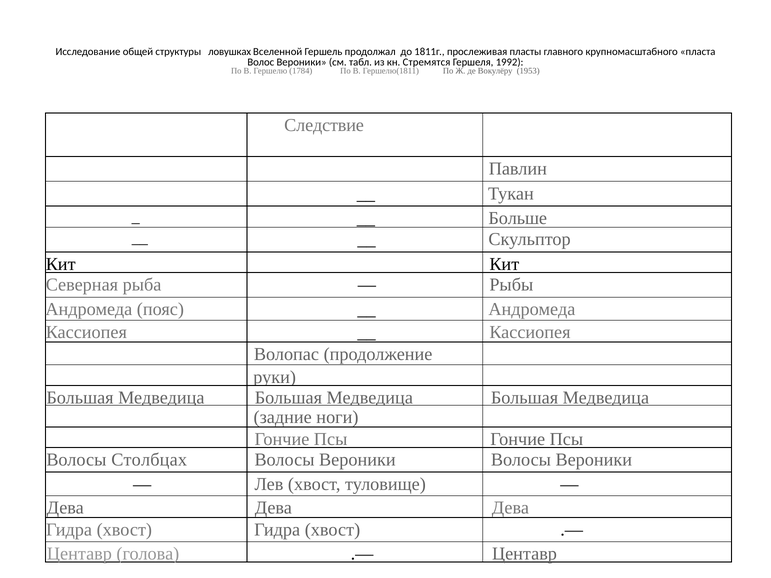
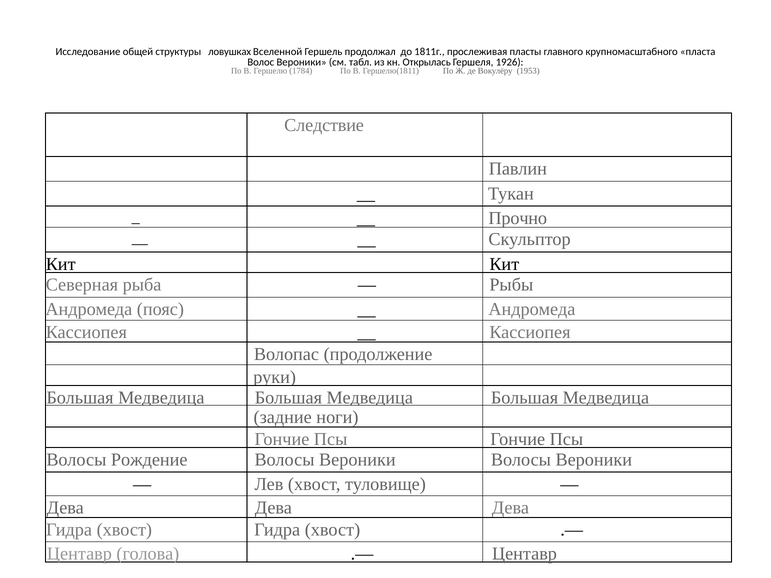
Стремятся: Стремятся -> Открылась (427, 62)
1992: 1992 -> 1926 (510, 62)
Больше: Больше -> Прочно (518, 218)
Столбцах: Столбцах -> Рождение (149, 460)
